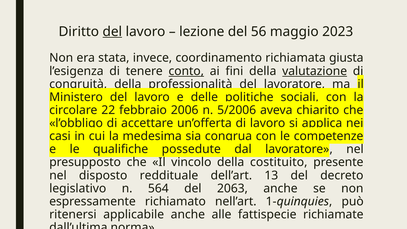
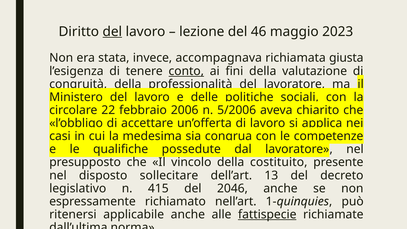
56: 56 -> 46 (259, 32)
coordinamento: coordinamento -> accompagnava (219, 58)
valutazione underline: present -> none (315, 71)
reddituale: reddituale -> sollecitare (169, 175)
564: 564 -> 415 (158, 188)
2063: 2063 -> 2046 (232, 188)
fattispecie underline: none -> present (267, 214)
